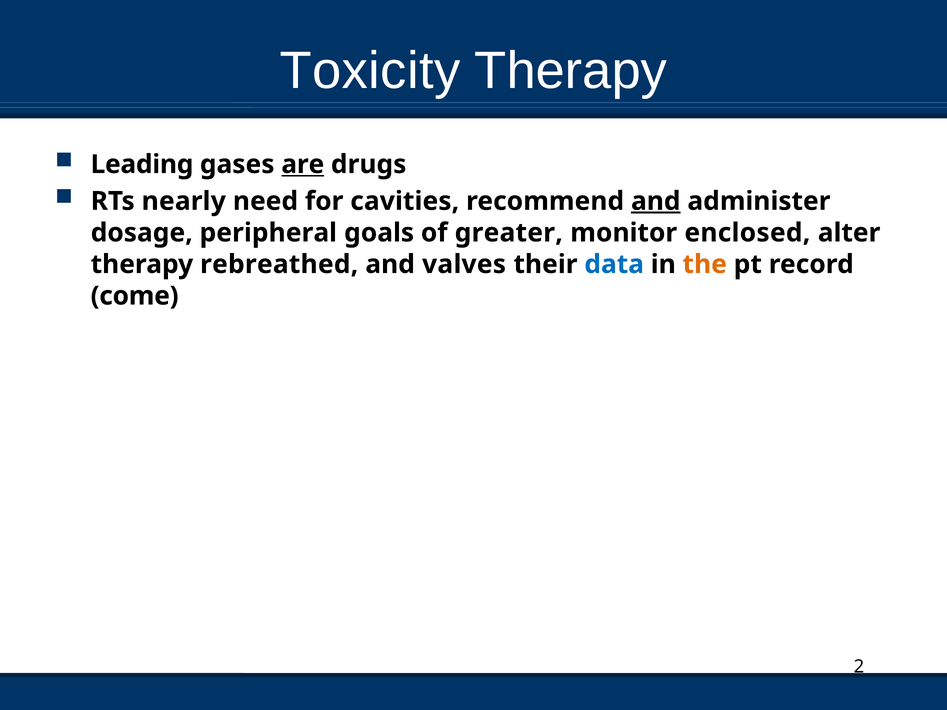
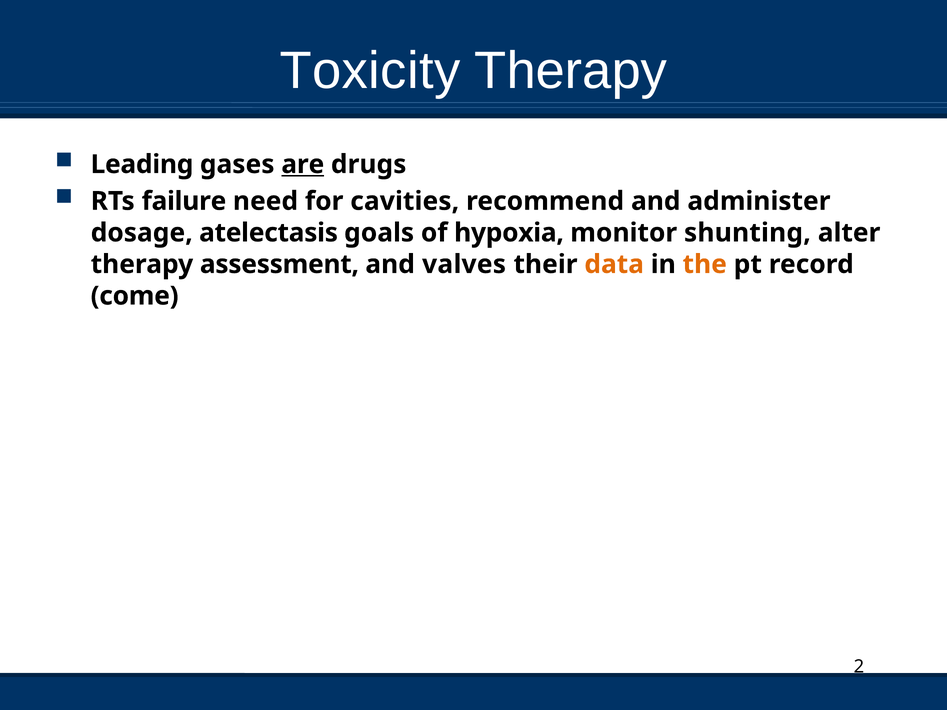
nearly: nearly -> failure (184, 201)
and underline: present -> none (656, 201)
peripheral: peripheral -> atelectasis (269, 233)
greater: greater -> hypoxia (509, 233)
enclosed: enclosed -> shunting (747, 233)
rebreathed: rebreathed -> assessment (279, 264)
data colour: blue -> orange (614, 264)
